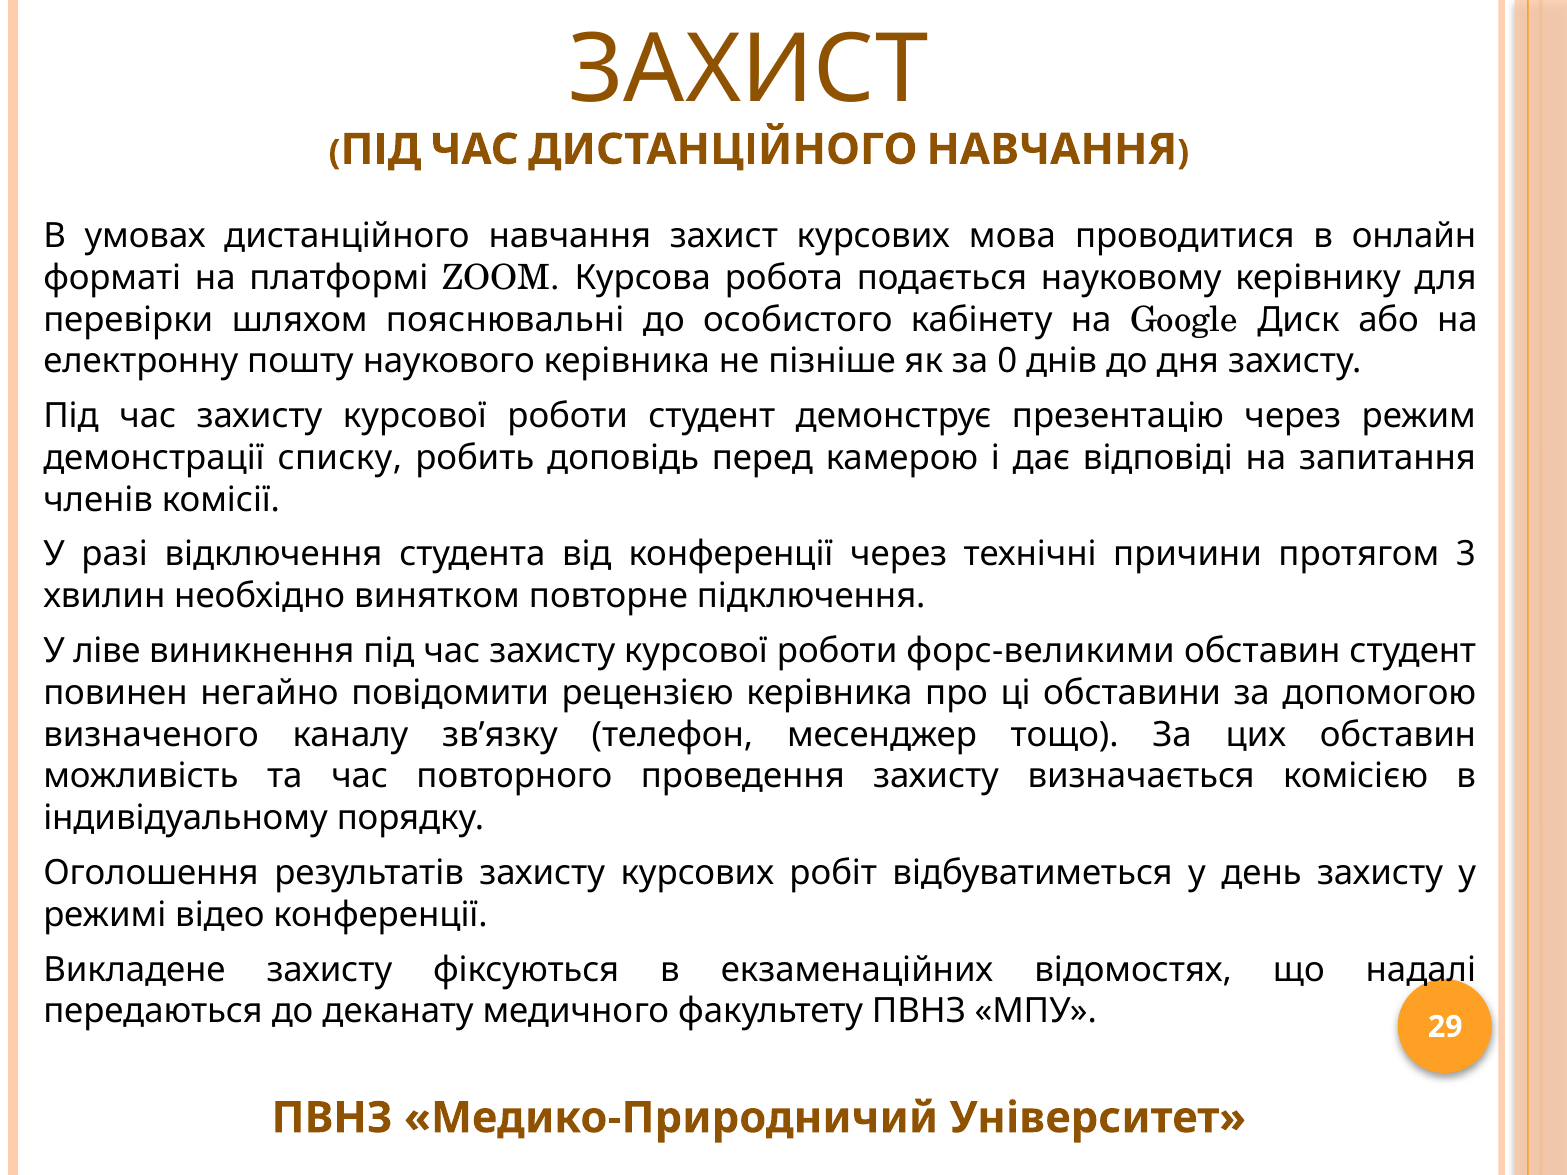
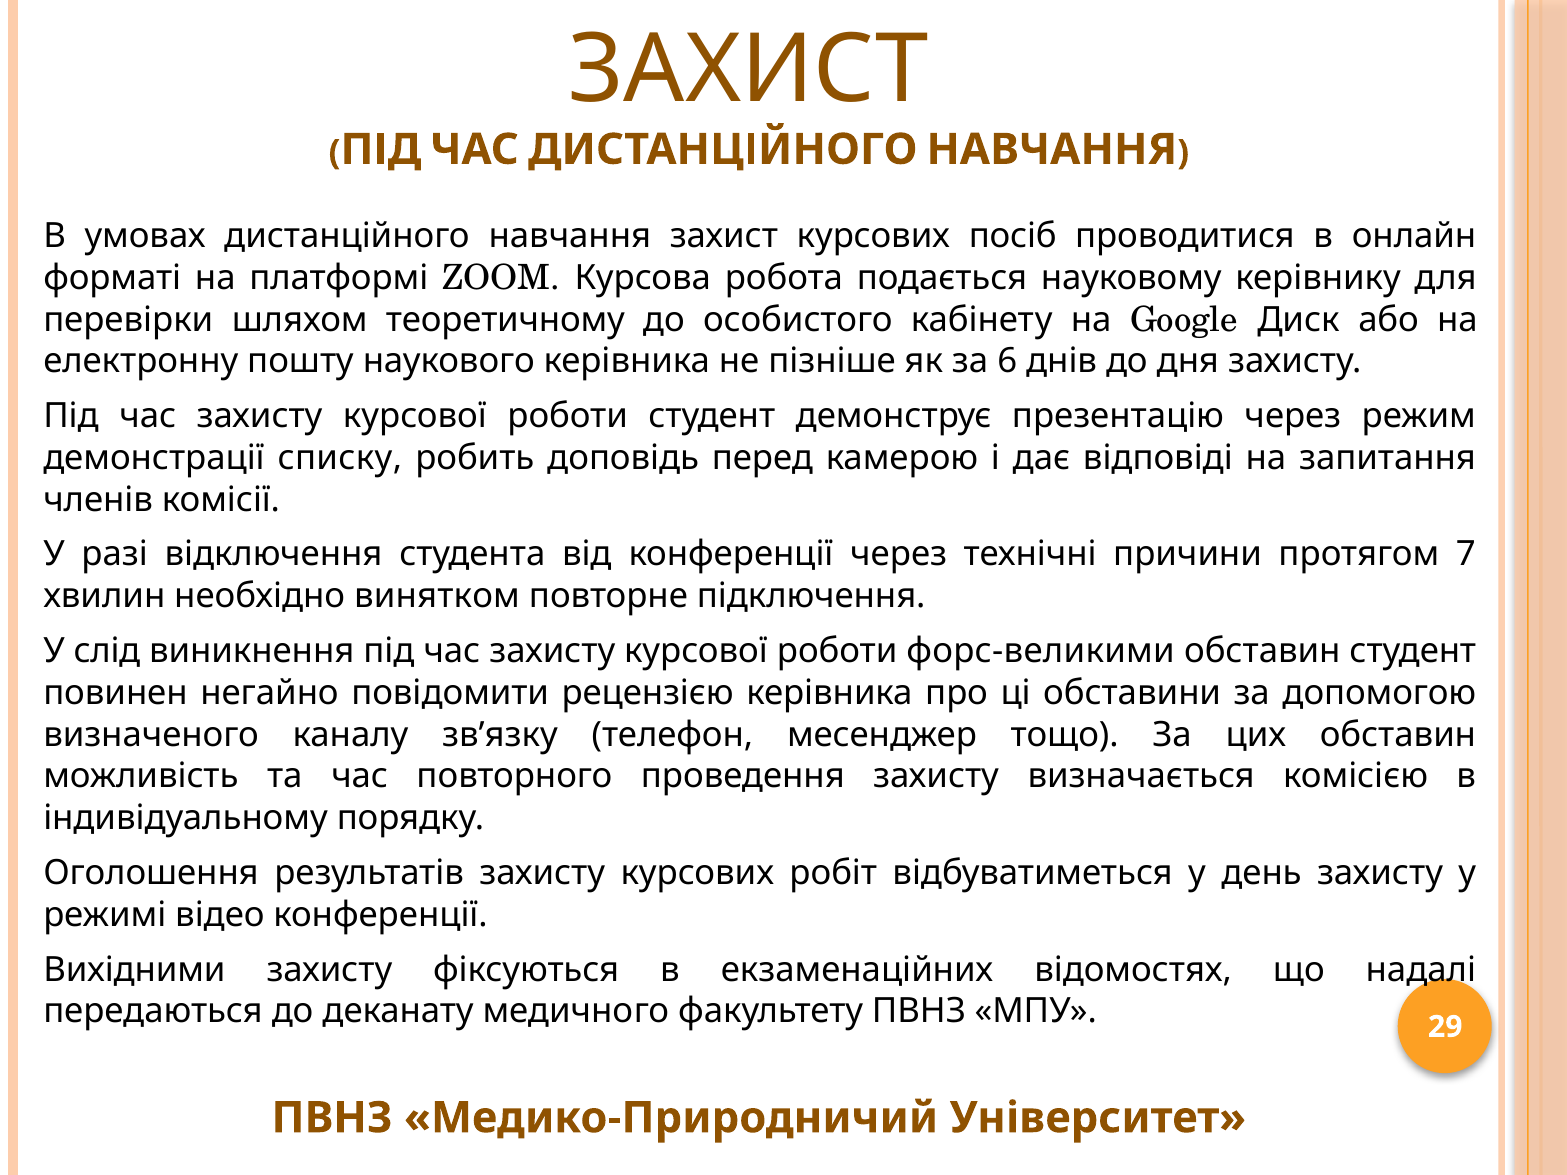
мова: мова -> посіб (1013, 236)
пояснювальні: пояснювальні -> теоретичному (505, 320)
0: 0 -> 6 (1007, 361)
3: 3 -> 7 (1466, 555)
ліве: ліве -> слід (107, 651)
Викладене: Викладене -> Вихідними (134, 970)
